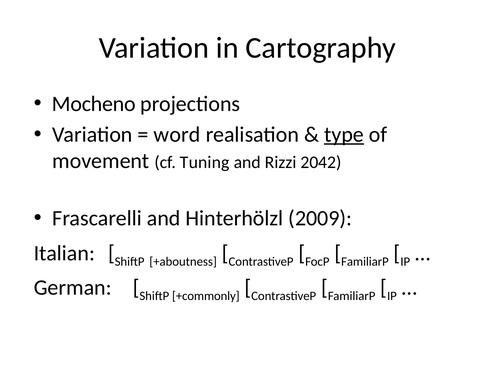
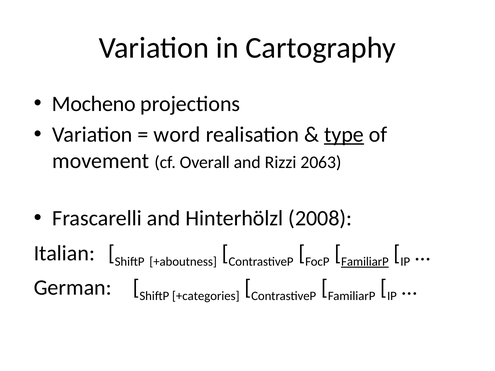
Tuning: Tuning -> Overall (205, 163)
2042: 2042 -> 2063 (321, 163)
2009: 2009 -> 2008 (320, 218)
FamiliarP underline: none -> present (365, 262)
+commonly: +commonly -> +categories (206, 296)
